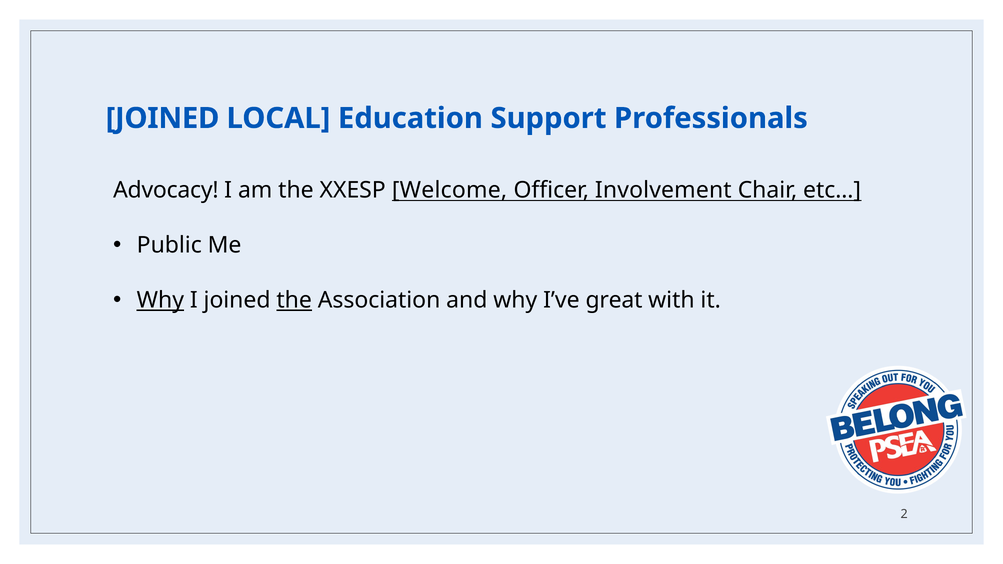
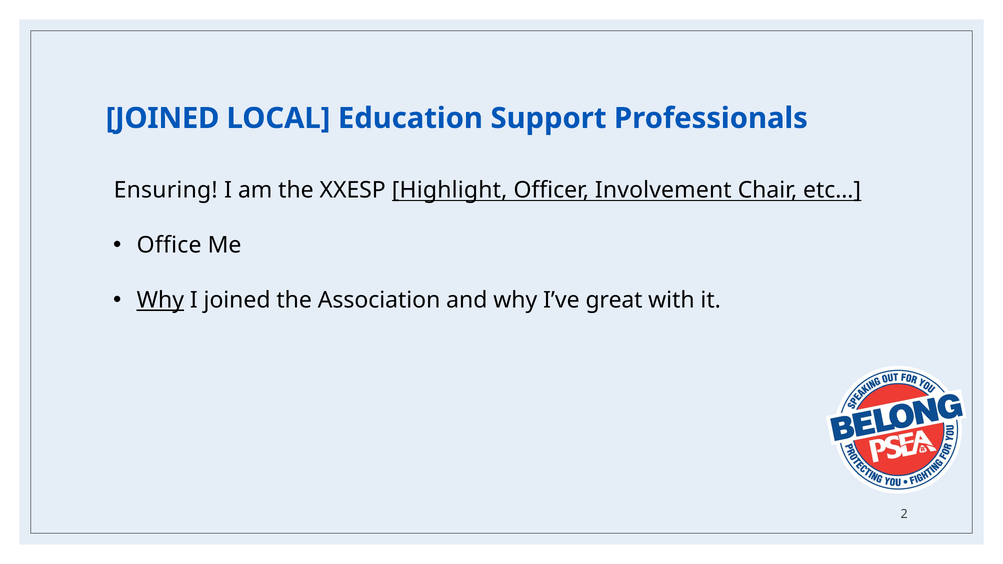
Advocacy: Advocacy -> Ensuring (166, 190)
Welcome: Welcome -> Highlight (450, 190)
Public: Public -> Office (169, 245)
the underline: present -> none (294, 300)
